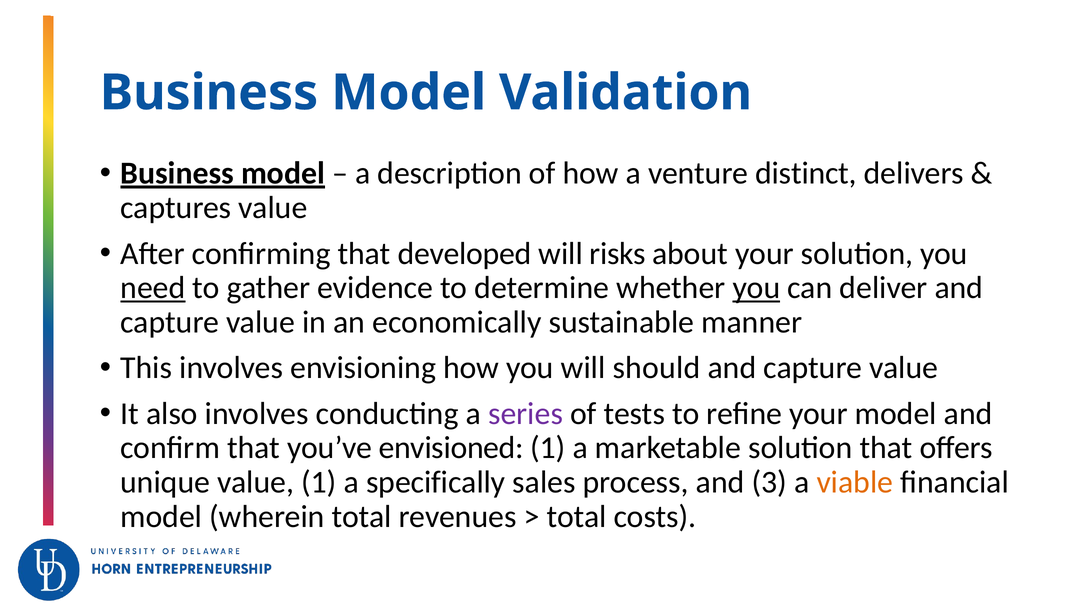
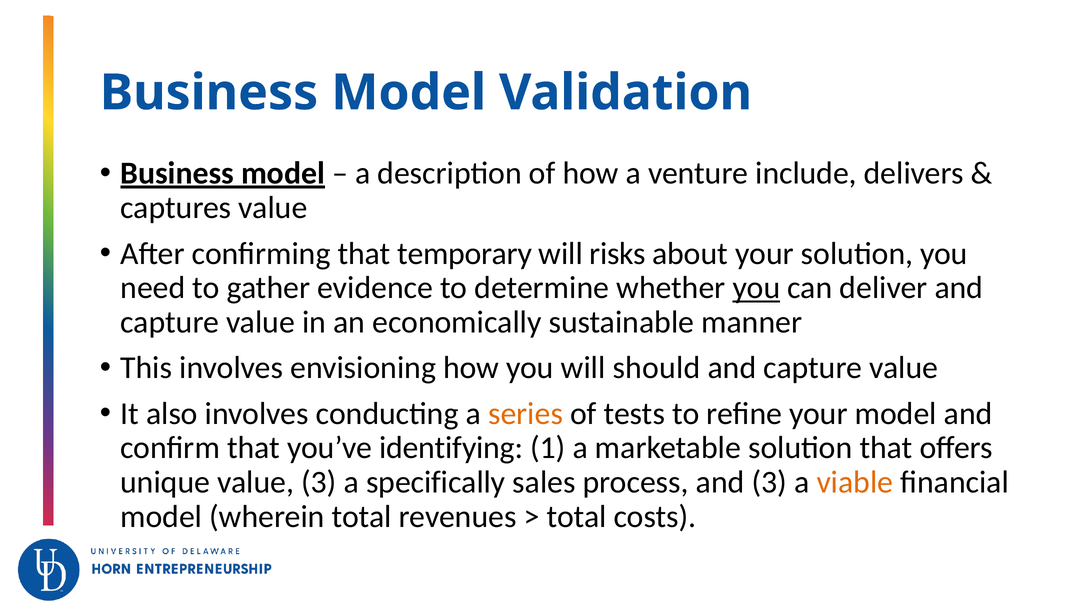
distinct: distinct -> include (806, 173)
developed: developed -> temporary (465, 253)
need underline: present -> none (153, 288)
series colour: purple -> orange (526, 413)
envisioned: envisioned -> identifying (451, 448)
value 1: 1 -> 3 (319, 482)
